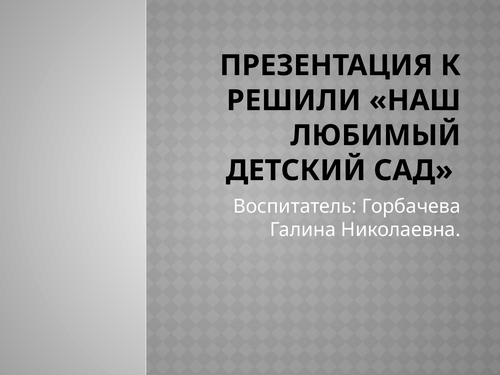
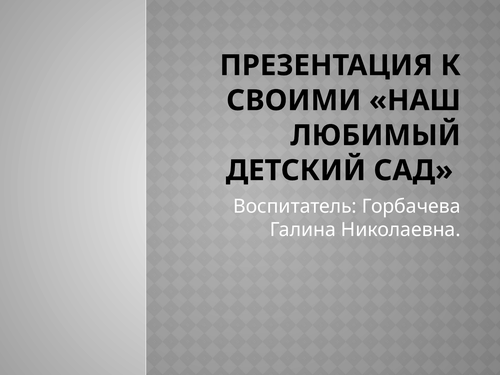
РЕШИЛИ: РЕШИЛИ -> СВОИМИ (294, 101)
